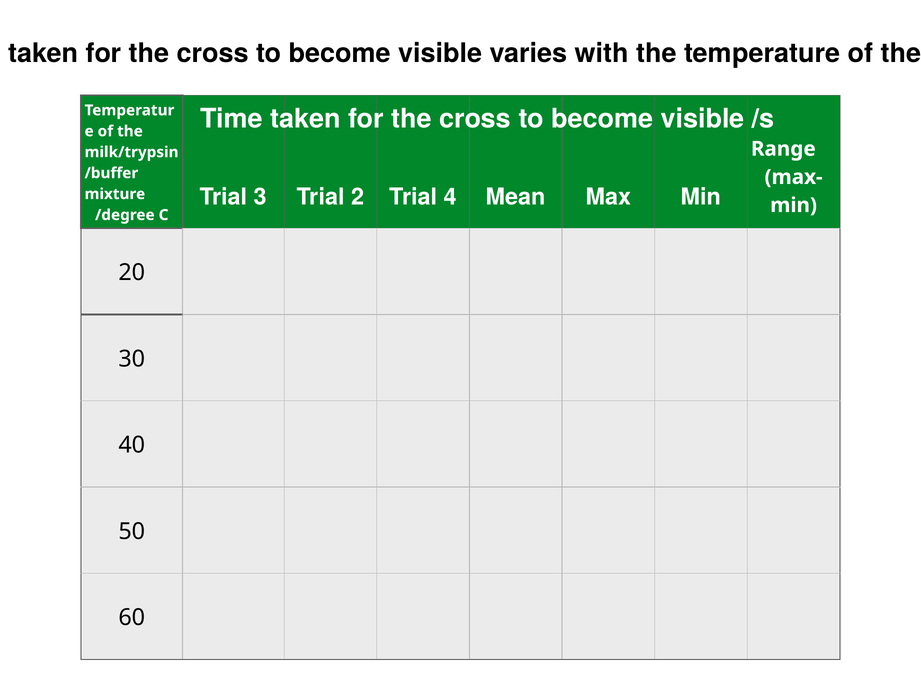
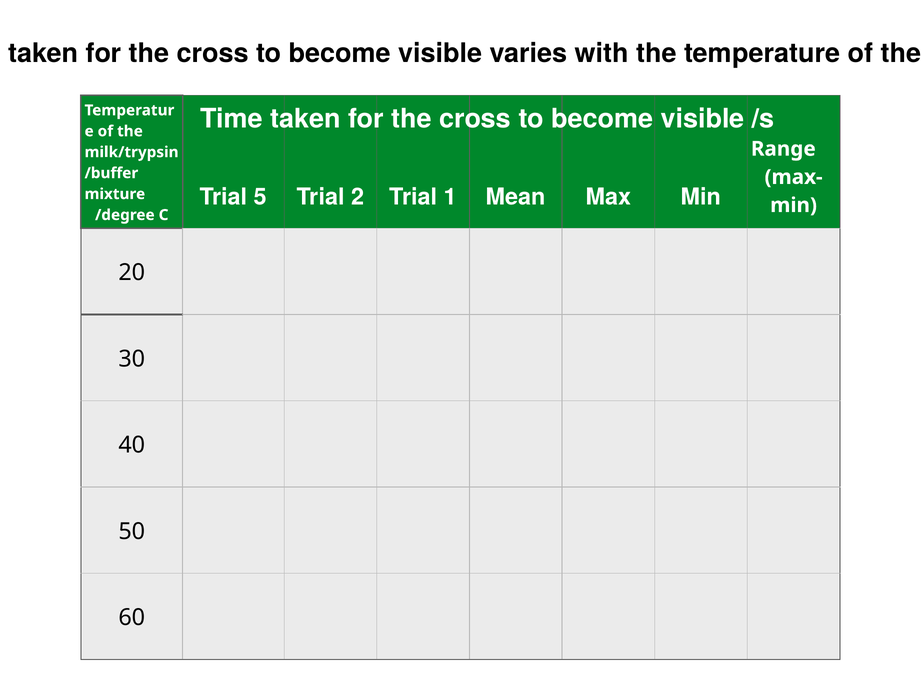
3: 3 -> 5 (260, 197)
4: 4 -> 1 (450, 197)
